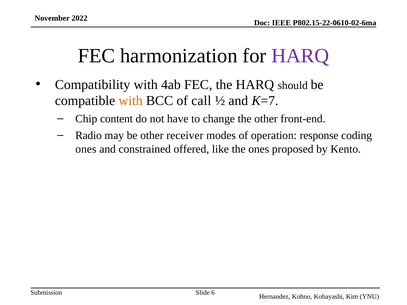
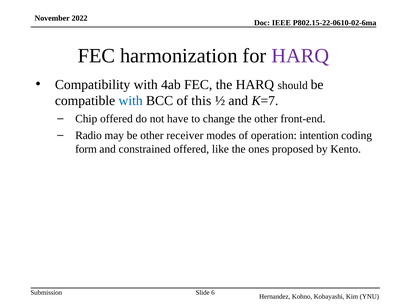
with colour: orange -> blue (131, 101)
call: call -> this (201, 101)
Chip content: content -> offered (116, 119)
response: response -> intention (319, 136)
ones: ones -> form (86, 149)
